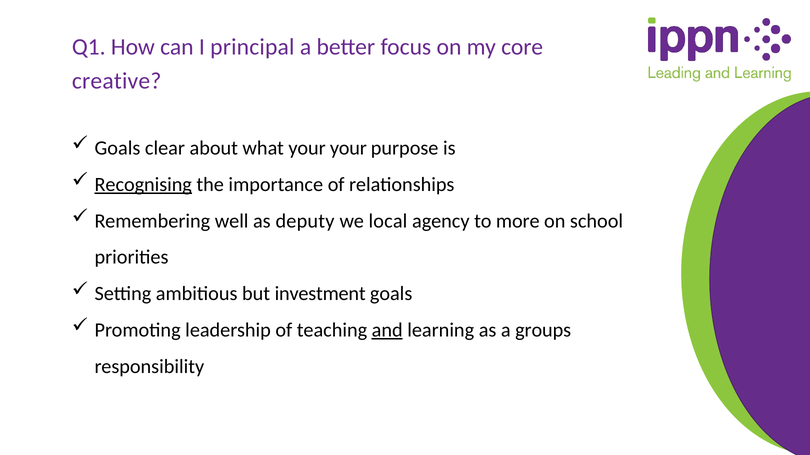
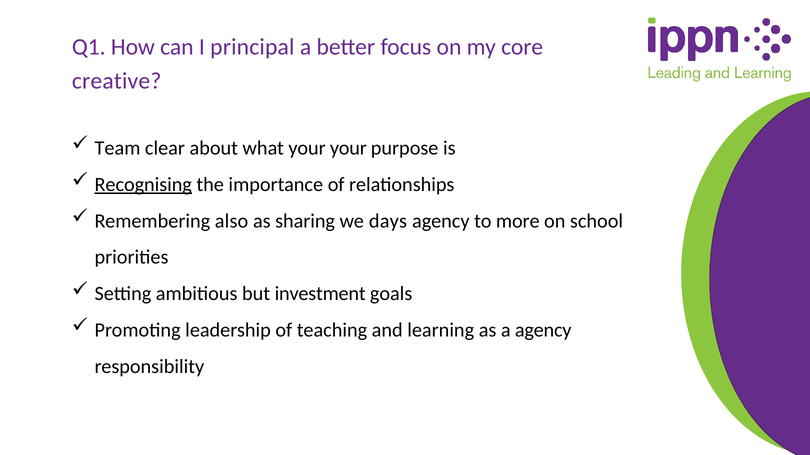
Goals: Goals -> Team (117, 148)
well: well -> also (232, 221)
deputy: deputy -> sharing (305, 221)
local: local -> days (388, 221)
and underline: present -> none (387, 330)
a groups: groups -> agency (543, 330)
